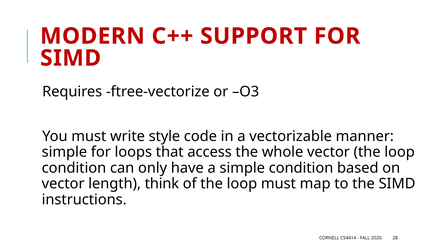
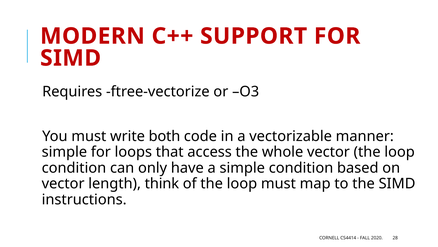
style: style -> both (164, 136)
